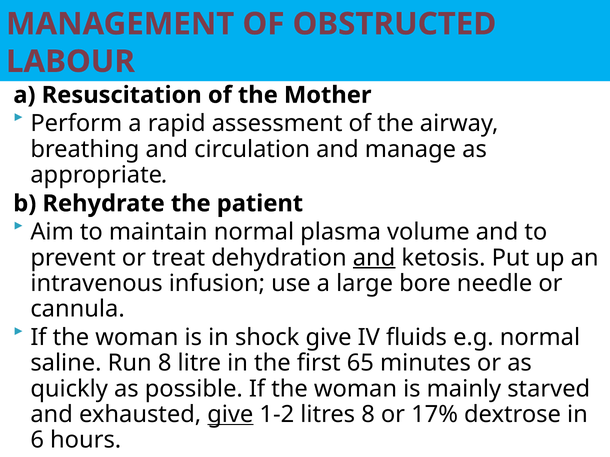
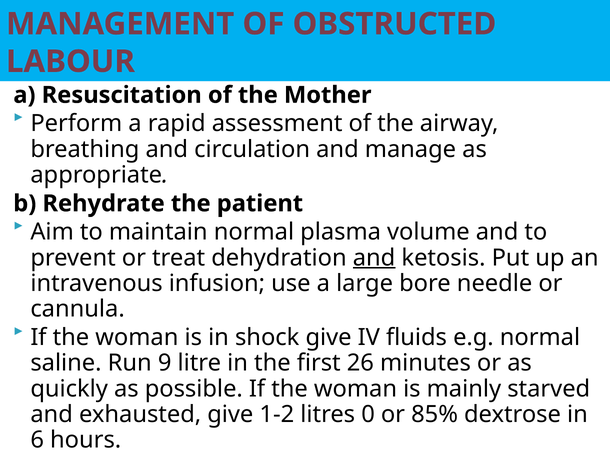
Run 8: 8 -> 9 (165, 364)
65: 65 -> 26 (360, 364)
give underline: present -> none (230, 415)
litres 8: 8 -> 0 (368, 415)
17%: 17% -> 85% (435, 415)
